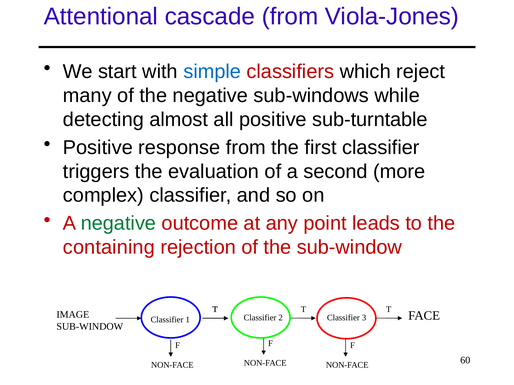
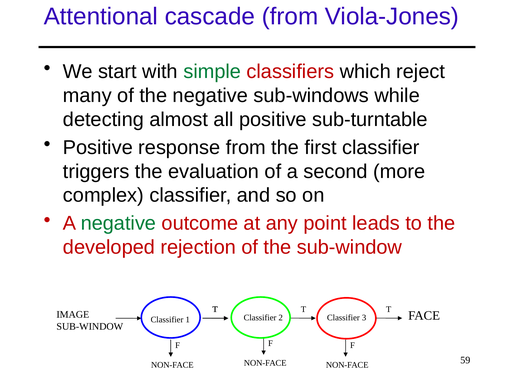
simple colour: blue -> green (212, 72)
containing: containing -> developed (109, 248)
60: 60 -> 59 (465, 361)
